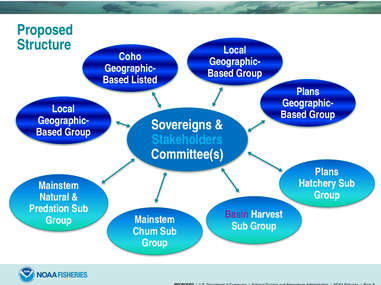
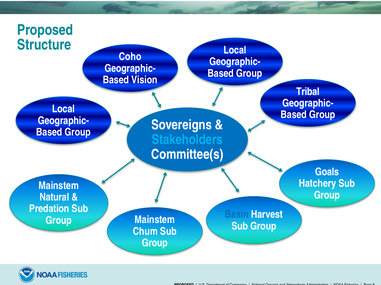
Listed: Listed -> Vision (144, 80)
Plans: Plans -> Tribal (308, 92)
Plans: Plans -> Goals (327, 172)
Basin colour: purple -> blue (237, 215)
